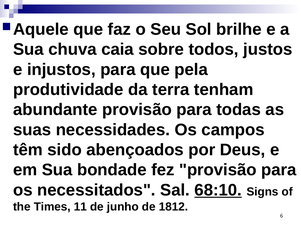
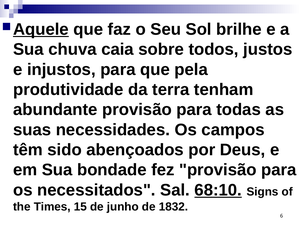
Aquele underline: none -> present (41, 29)
11: 11 -> 15 (80, 207)
1812: 1812 -> 1832 (173, 207)
